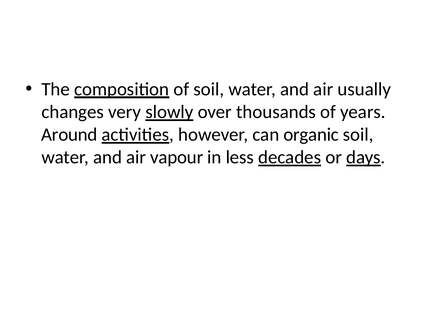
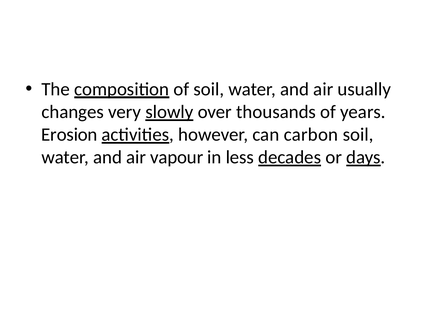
Around: Around -> Erosion (69, 135)
organic: organic -> carbon (311, 135)
